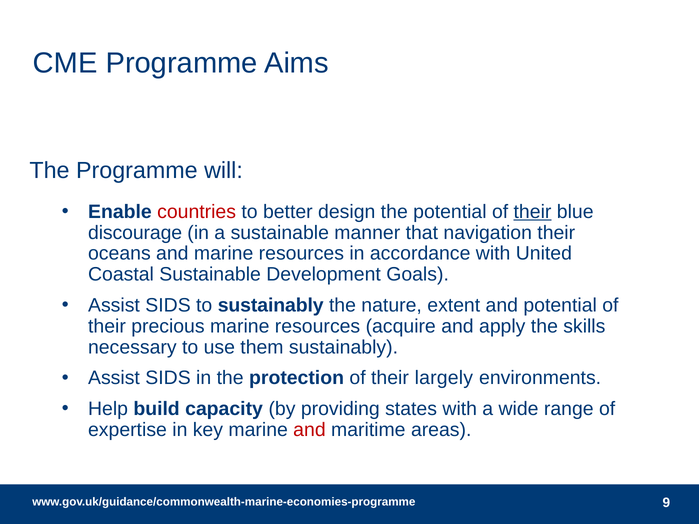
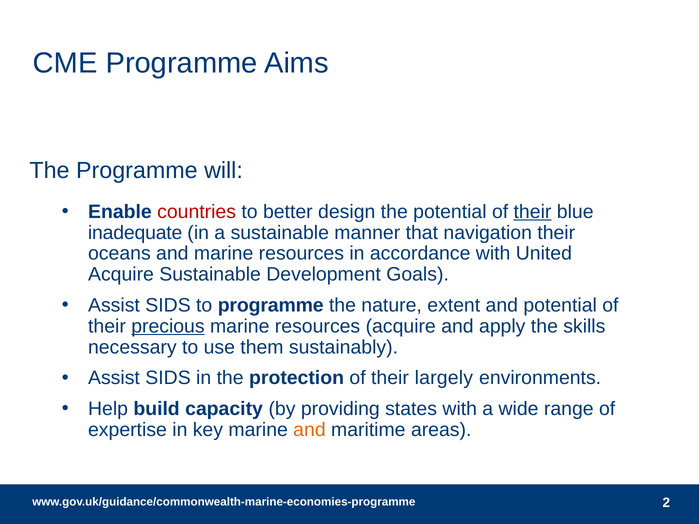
discourage: discourage -> inadequate (135, 233)
Coastal: Coastal -> Acquire (121, 275)
to sustainably: sustainably -> programme (271, 305)
precious underline: none -> present (168, 326)
and colour: red -> orange (309, 430)
9: 9 -> 2 (666, 503)
